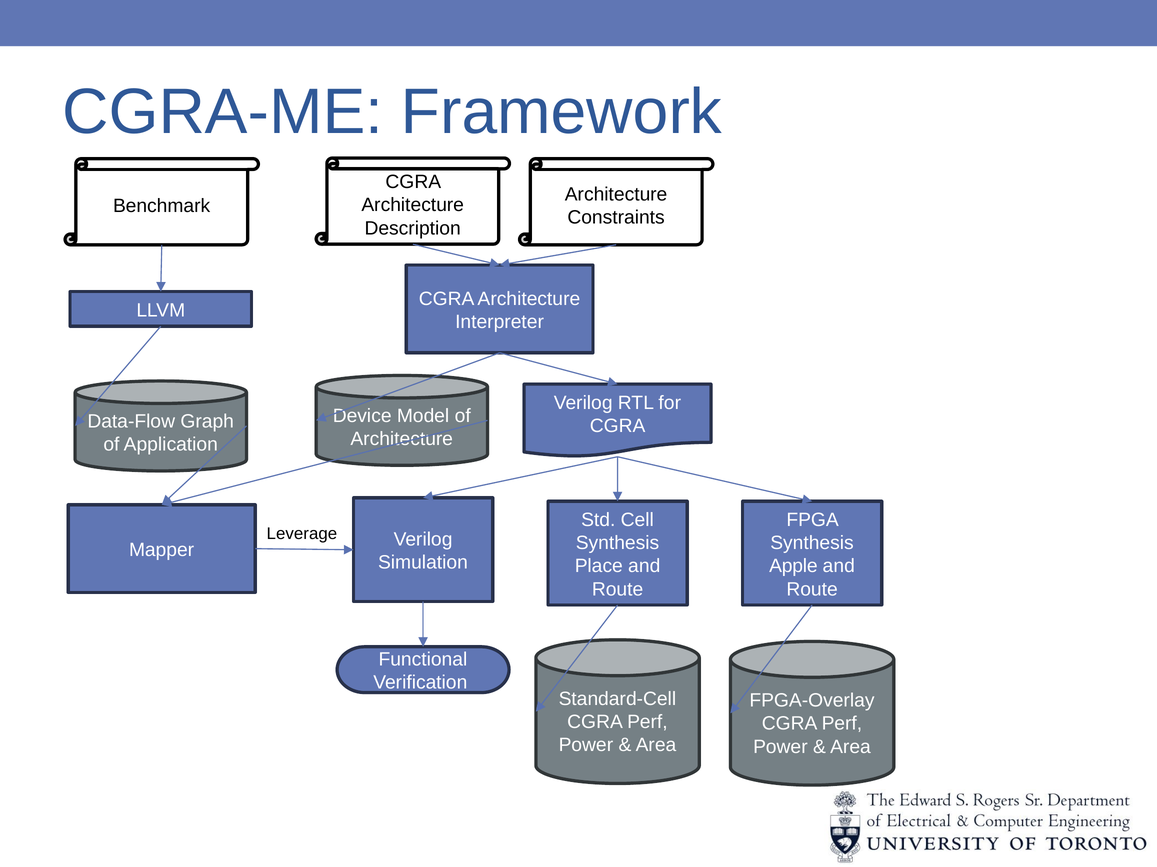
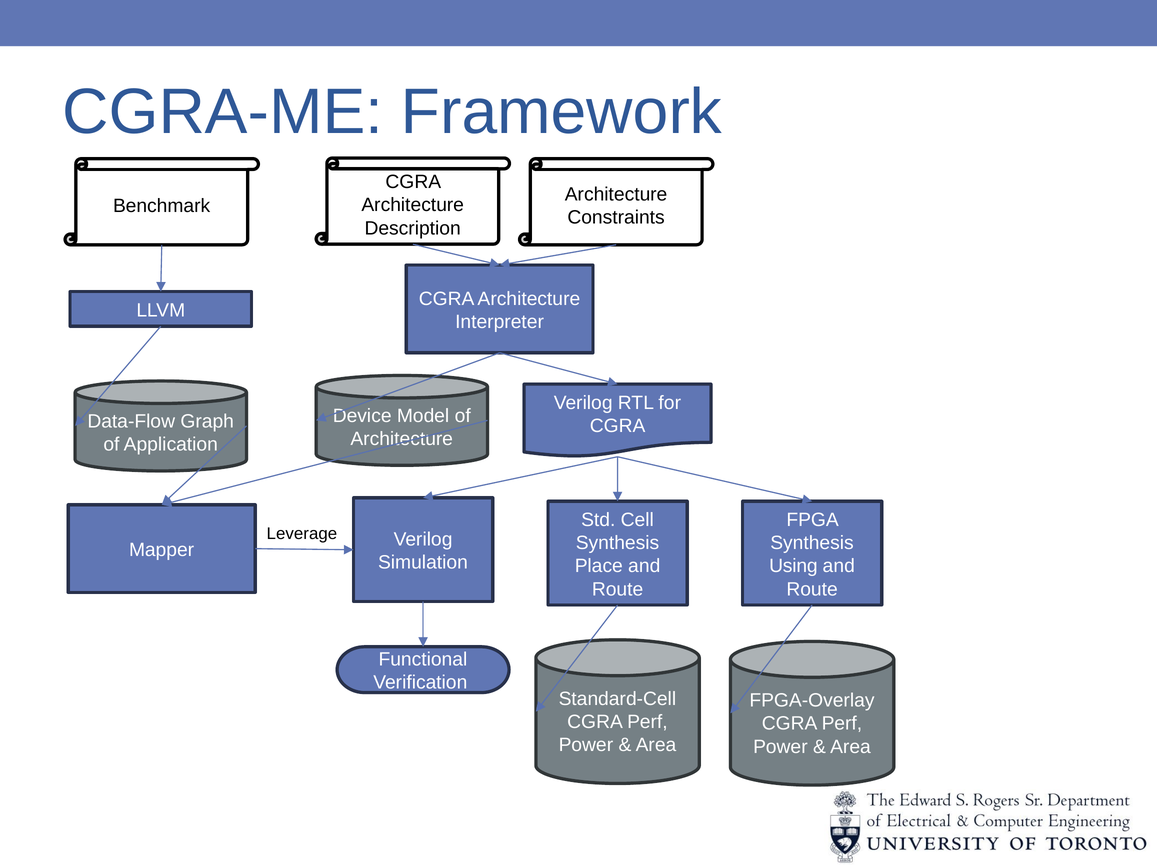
Apple: Apple -> Using (793, 567)
